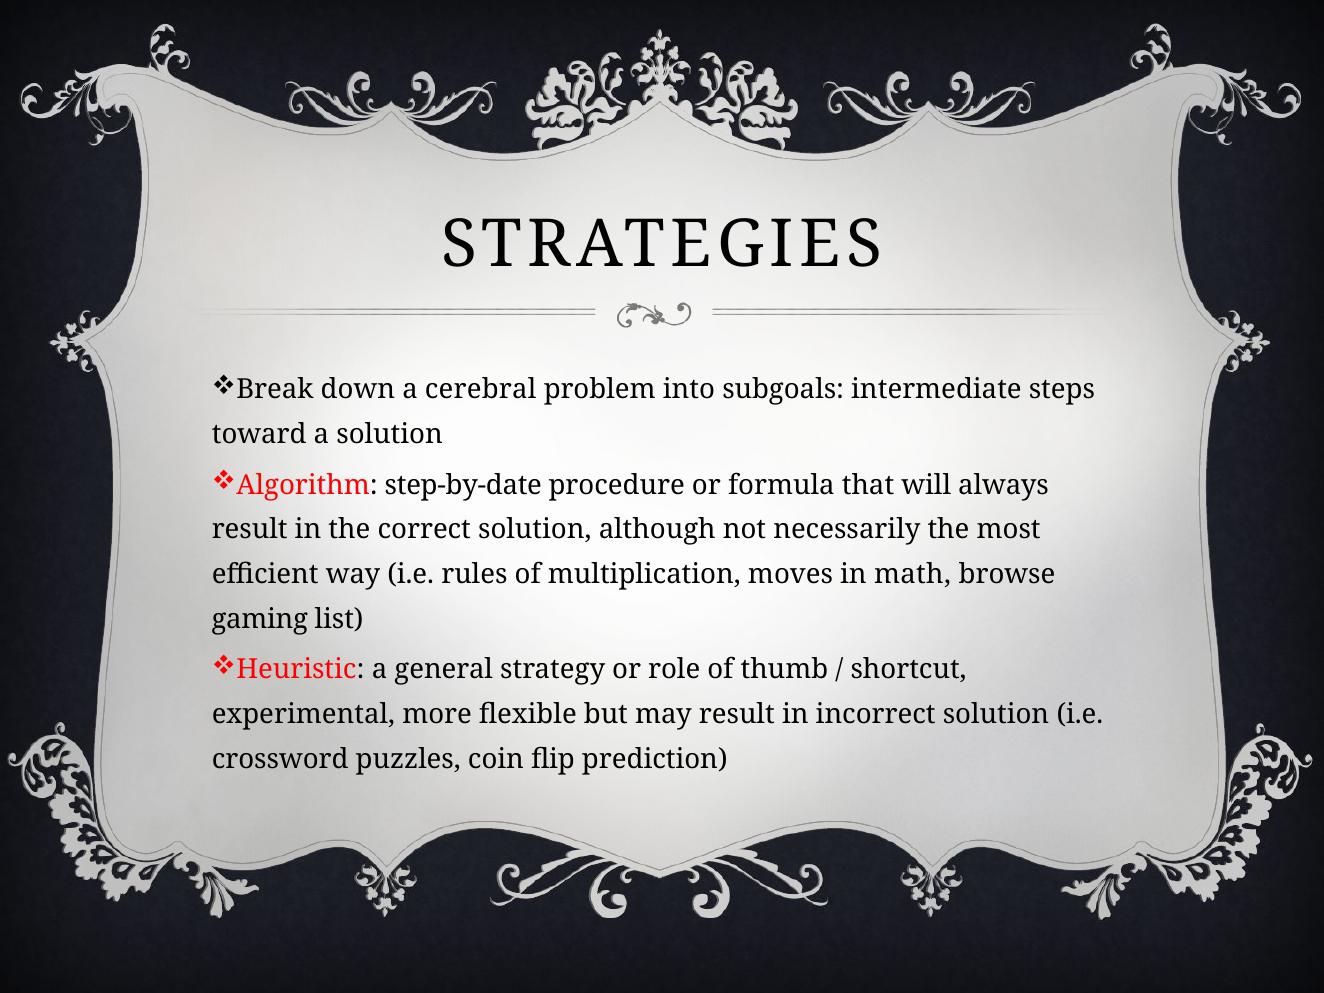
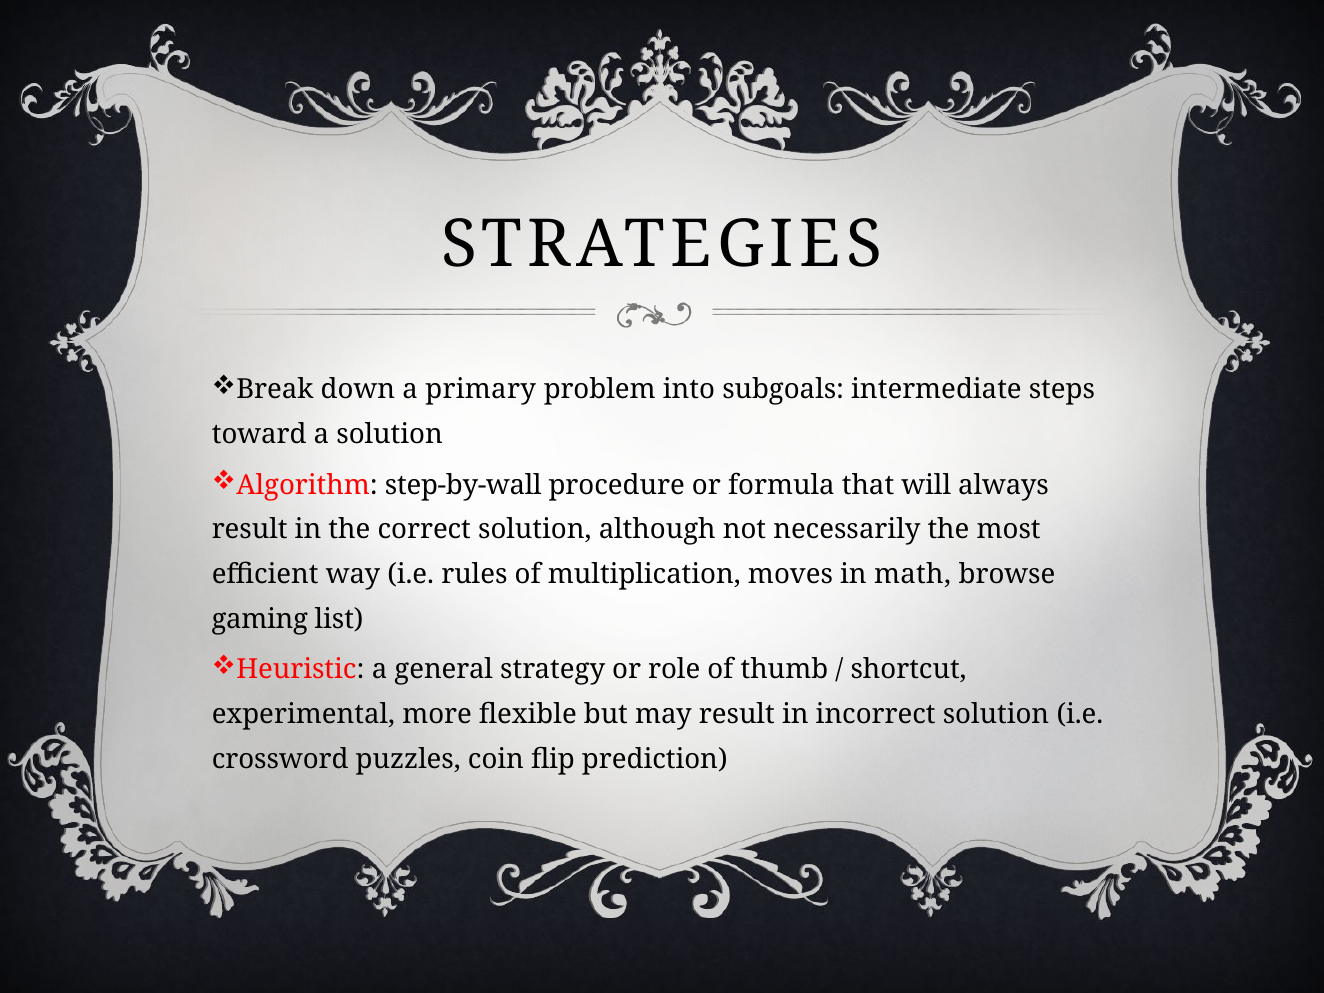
cerebral: cerebral -> primary (481, 390)
step-by-date: step-by-date -> step-by-wall (463, 485)
